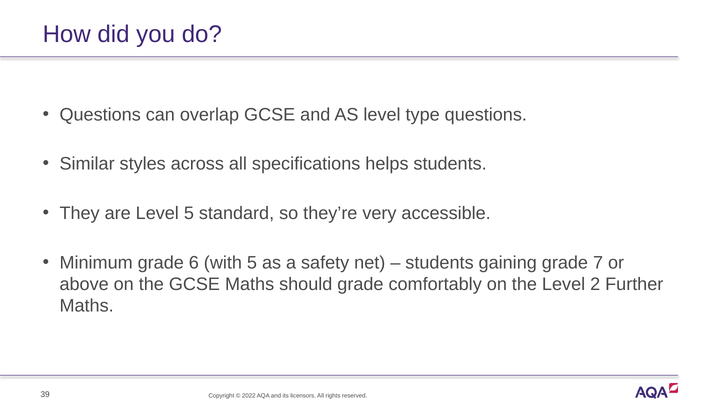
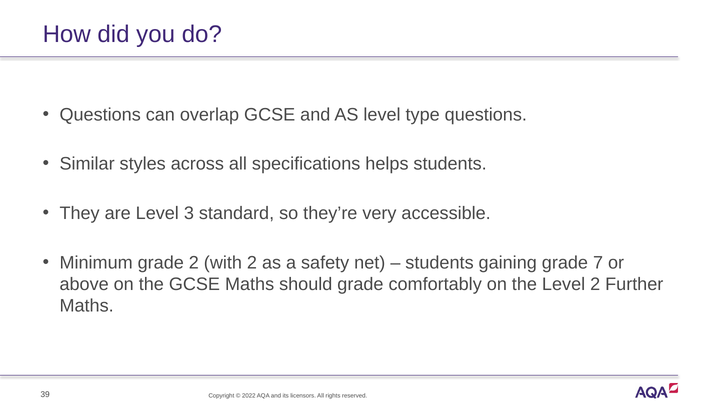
Level 5: 5 -> 3 (189, 213)
grade 6: 6 -> 2 (194, 263)
with 5: 5 -> 2 (252, 263)
